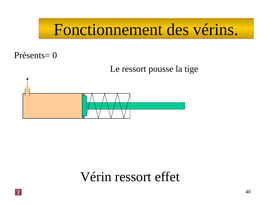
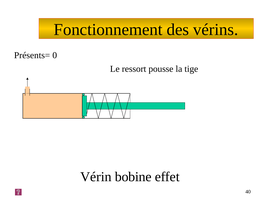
Vérin ressort: ressort -> bobine (133, 177)
